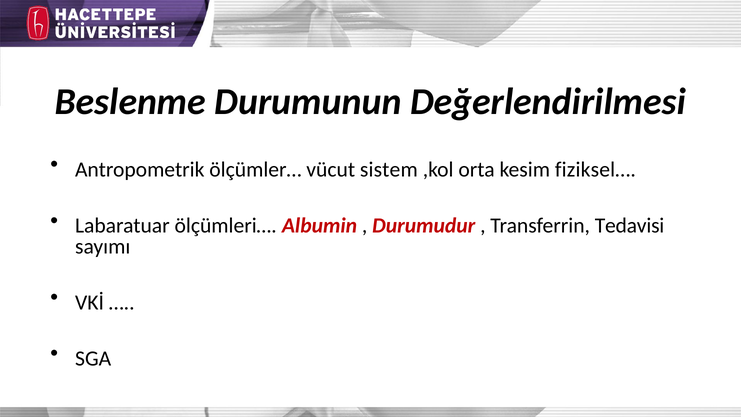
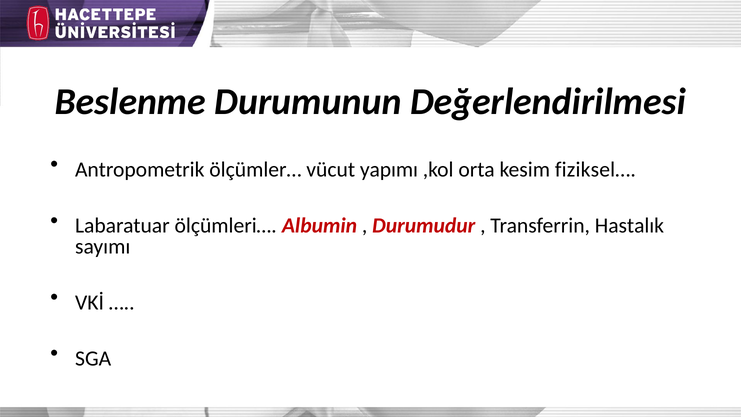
sistem: sistem -> yapımı (389, 170)
Tedavisi: Tedavisi -> Hastalık (629, 226)
